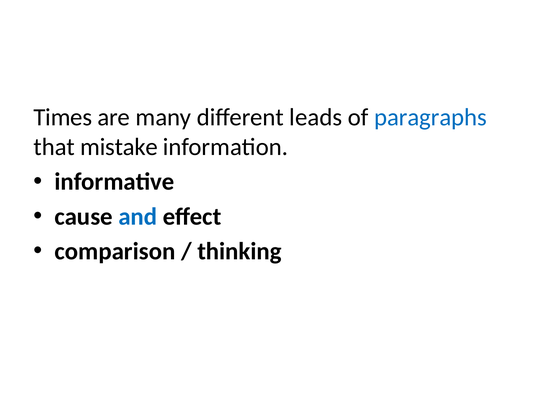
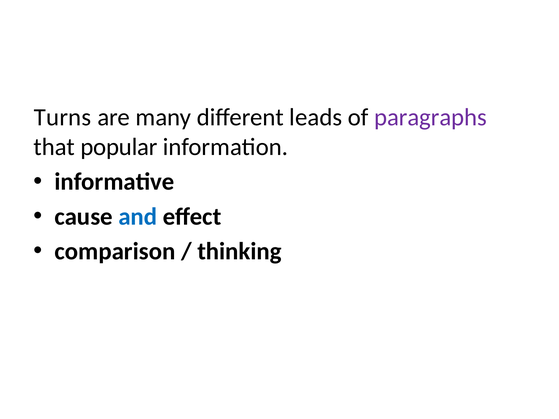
Times: Times -> Turns (62, 117)
paragraphs colour: blue -> purple (430, 117)
mistake: mistake -> popular (119, 147)
